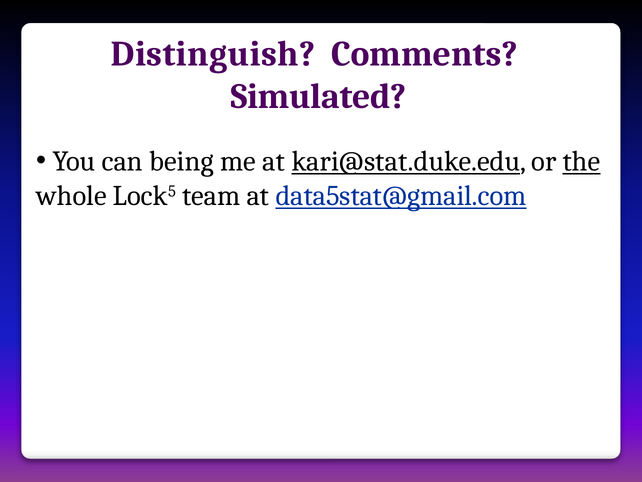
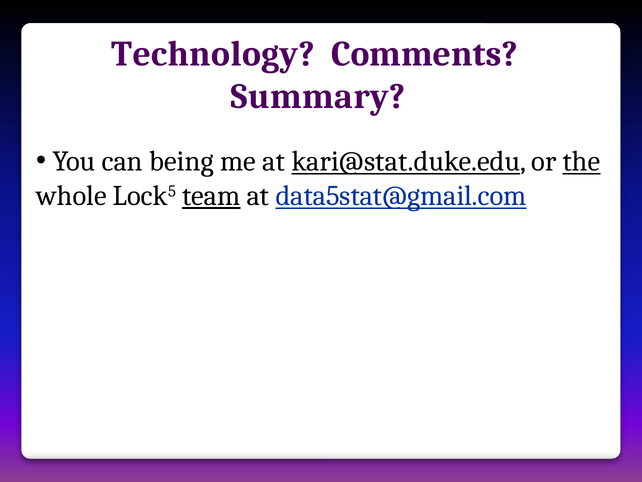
Distinguish: Distinguish -> Technology (213, 54)
Simulated: Simulated -> Summary (318, 97)
team underline: none -> present (211, 196)
